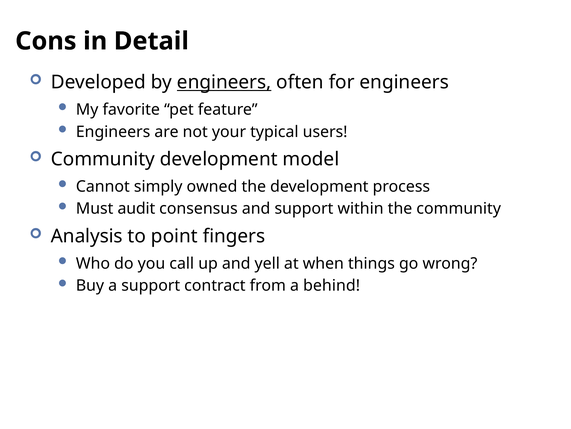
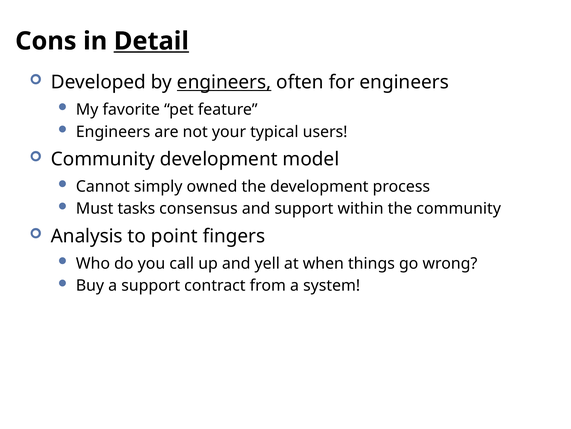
Detail underline: none -> present (151, 41)
audit: audit -> tasks (136, 208)
behind: behind -> system (332, 285)
